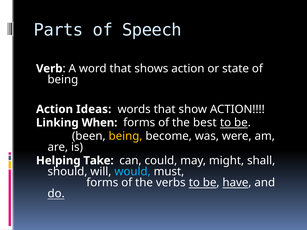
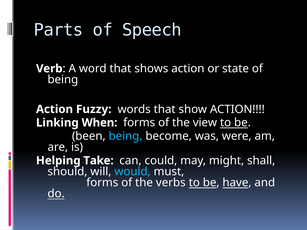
Ideas: Ideas -> Fuzzy (94, 109)
best: best -> view (205, 123)
being colour: yellow -> light blue (126, 136)
